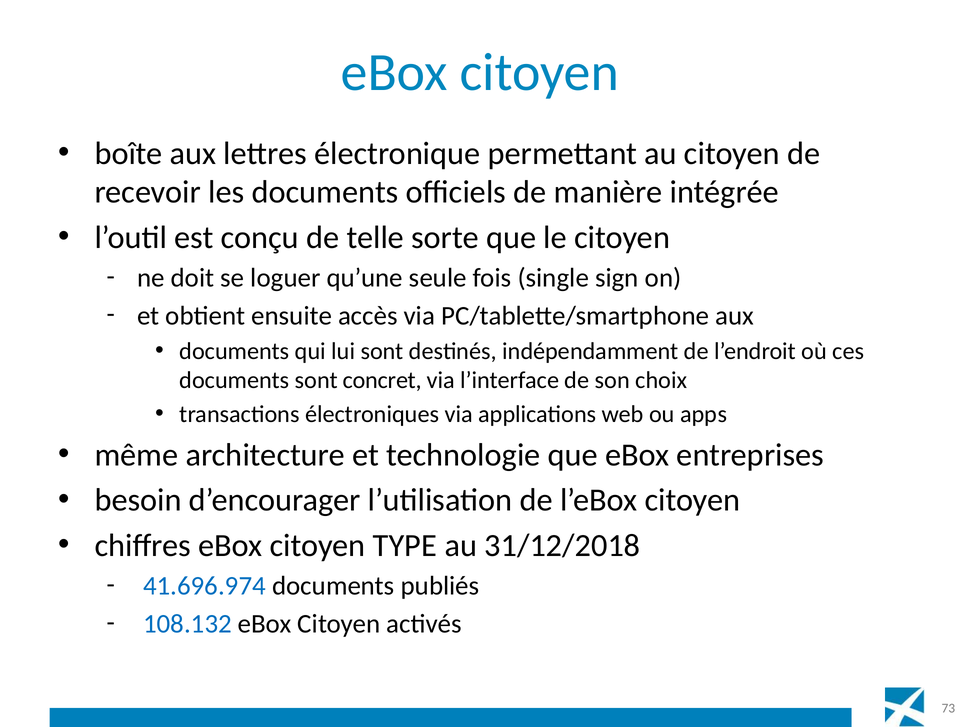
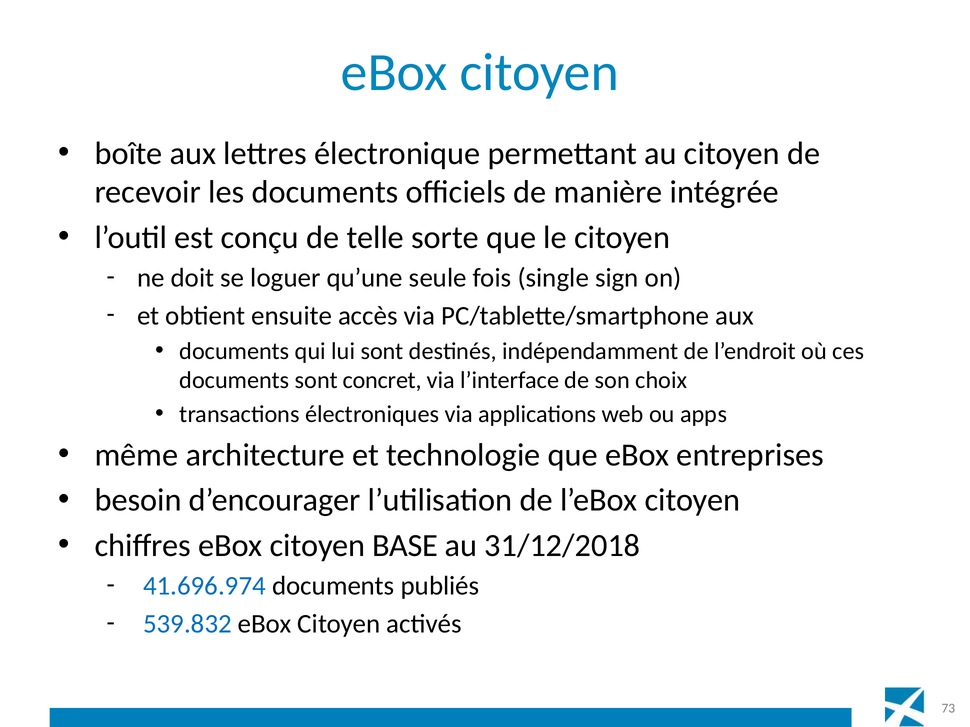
TYPE: TYPE -> BASE (405, 546)
108.132: 108.132 -> 539.832 (187, 624)
